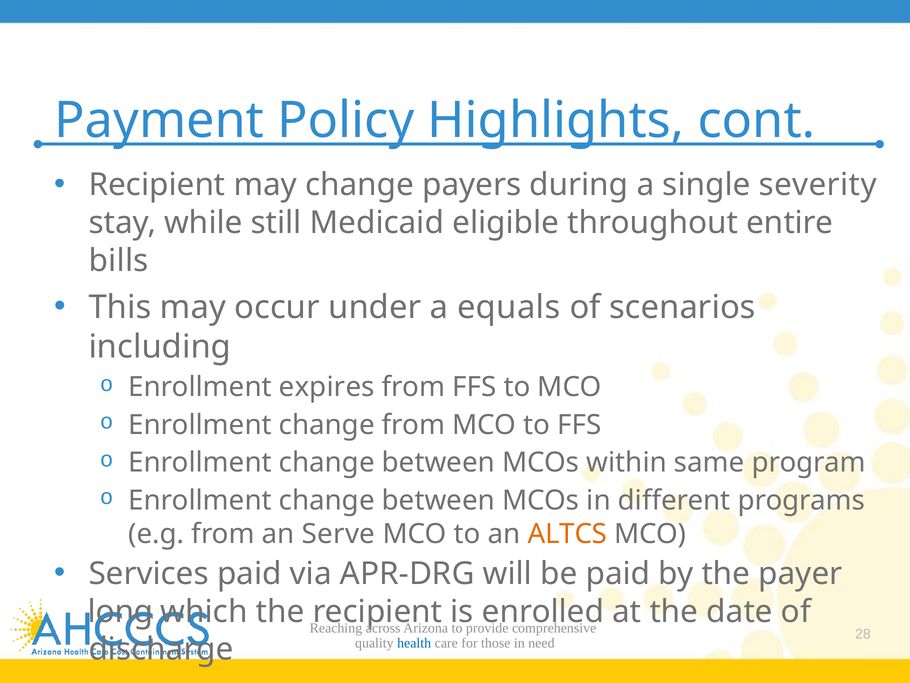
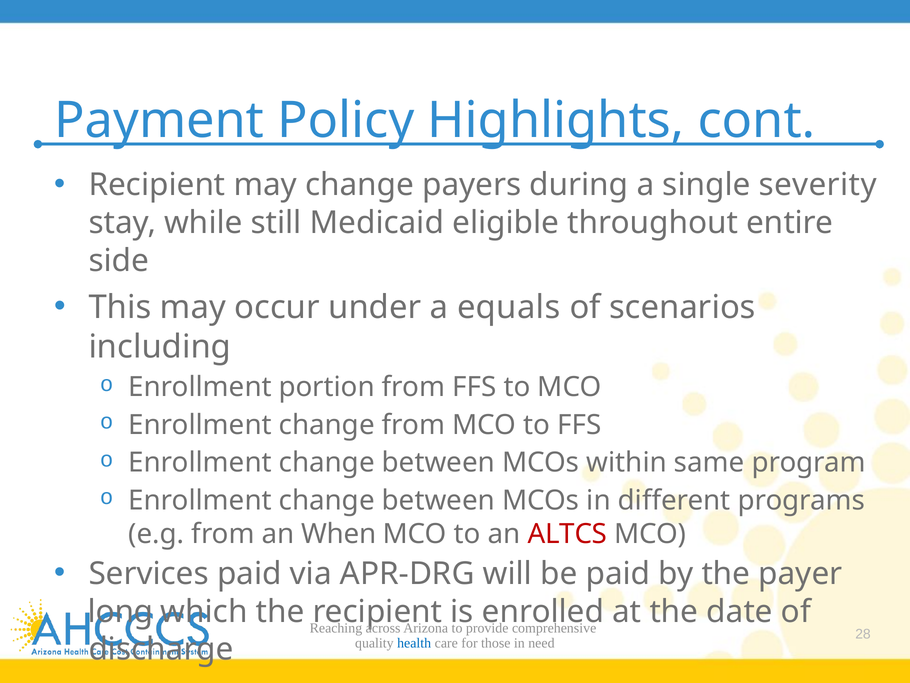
bills: bills -> side (119, 261)
expires: expires -> portion (327, 387)
Serve: Serve -> When (339, 534)
ALTCS colour: orange -> red (567, 534)
